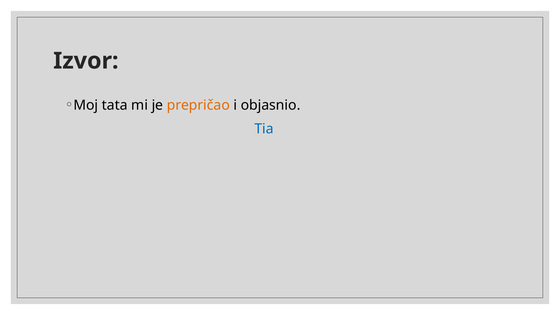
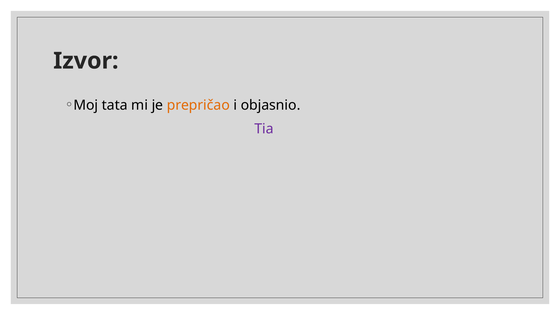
Tia colour: blue -> purple (264, 129)
